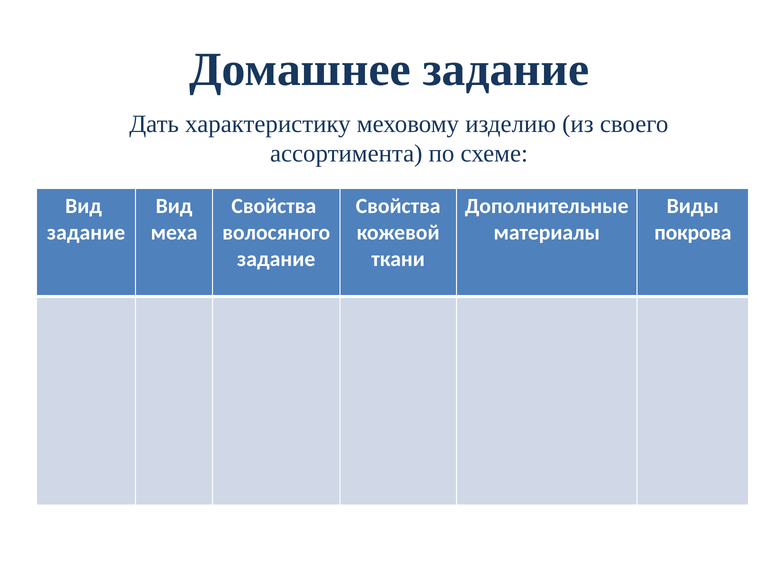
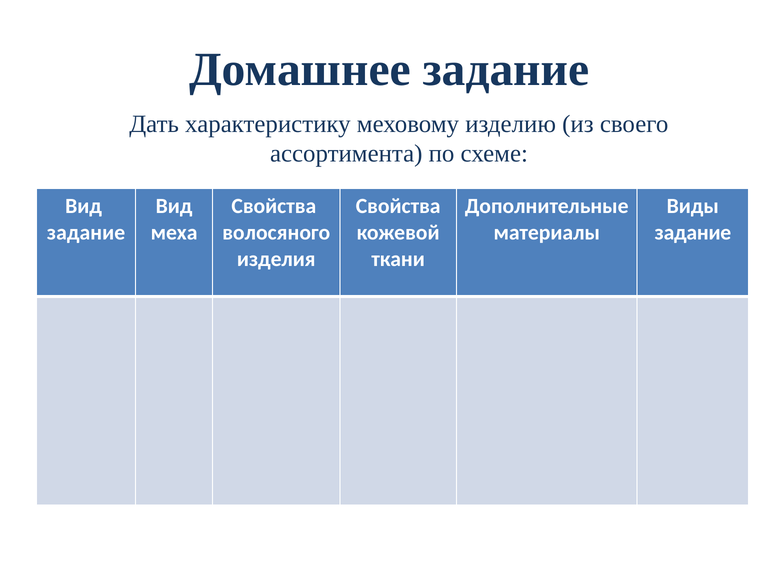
покрова: покрова -> задание (693, 233)
задание: задание -> изделия (276, 259)
